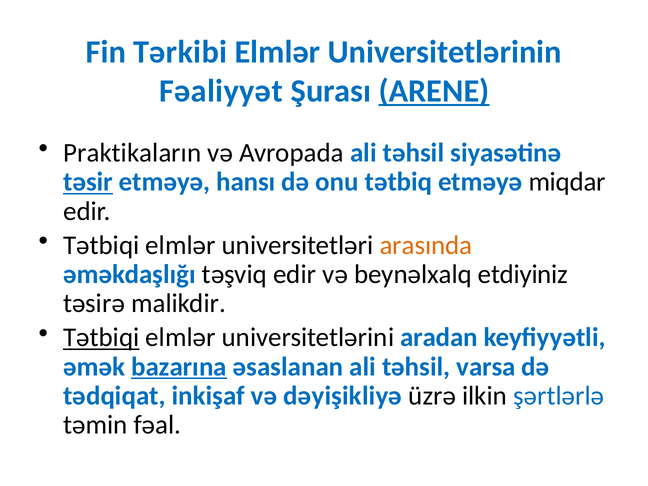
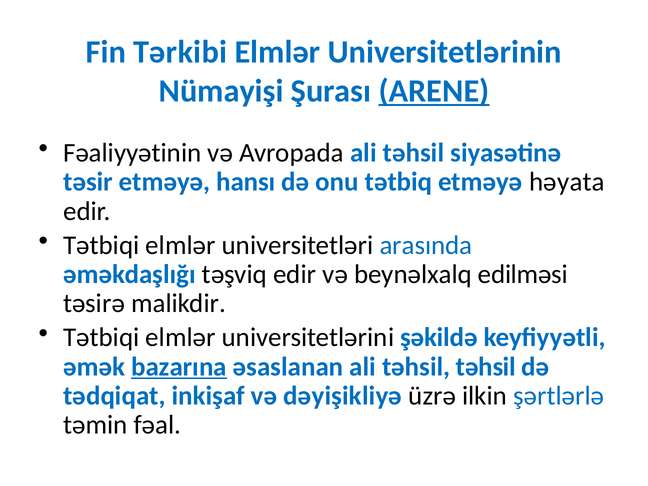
Fəaliyyət: Fəaliyyət -> Nümayişi (221, 91)
Praktikaların: Praktikaların -> Fəaliyyətinin (132, 153)
təsir underline: present -> none (88, 182)
miqdar: miqdar -> həyata (567, 182)
arasında colour: orange -> blue (426, 245)
etdiyiniz: etdiyiniz -> edilməsi (523, 274)
Tətbiqi underline: present -> none (101, 337)
aradan: aradan -> şəkildə (439, 337)
təhsil varsa: varsa -> təhsil (486, 367)
